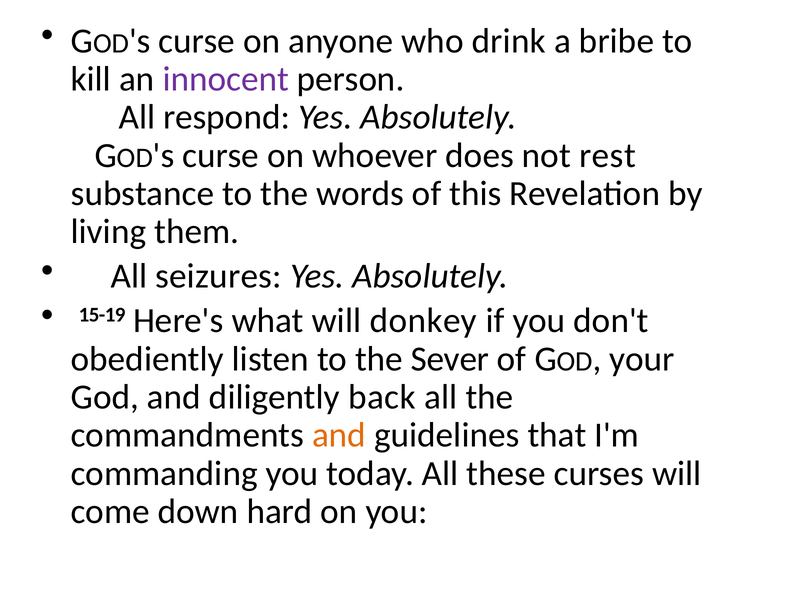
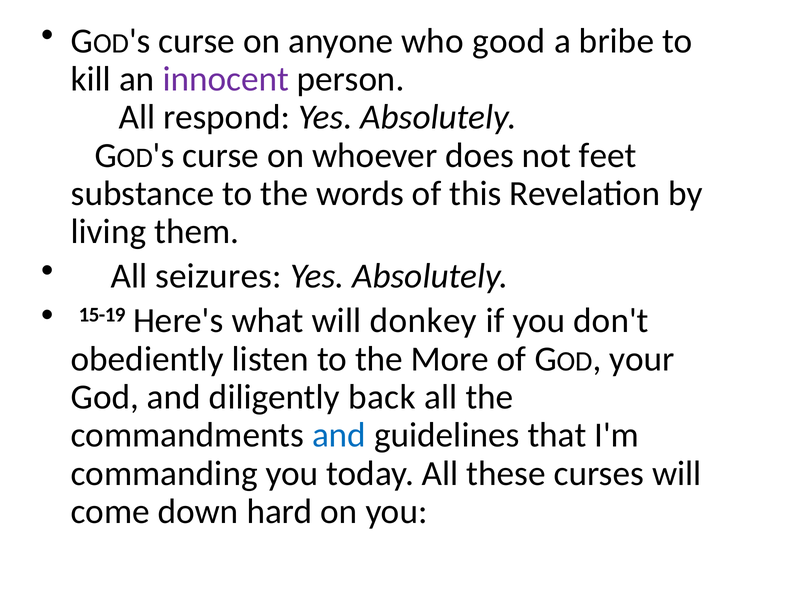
drink: drink -> good (509, 41)
rest: rest -> feet (608, 155)
Sever: Sever -> More (450, 359)
and colour: orange -> blue (339, 435)
